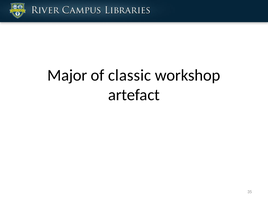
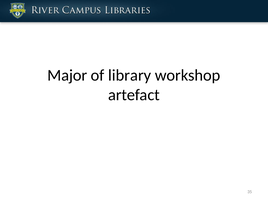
classic: classic -> library (130, 75)
